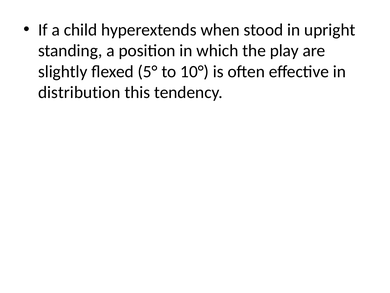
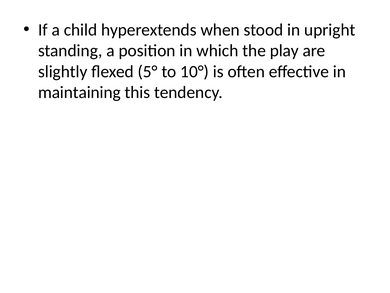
distribution: distribution -> maintaining (79, 92)
